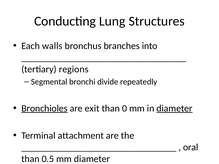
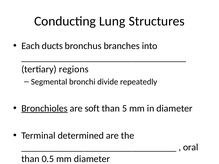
walls: walls -> ducts (52, 46)
exit: exit -> soft (92, 109)
0: 0 -> 5 (125, 109)
diameter underline: present -> none (174, 109)
attachment: attachment -> determined (81, 136)
